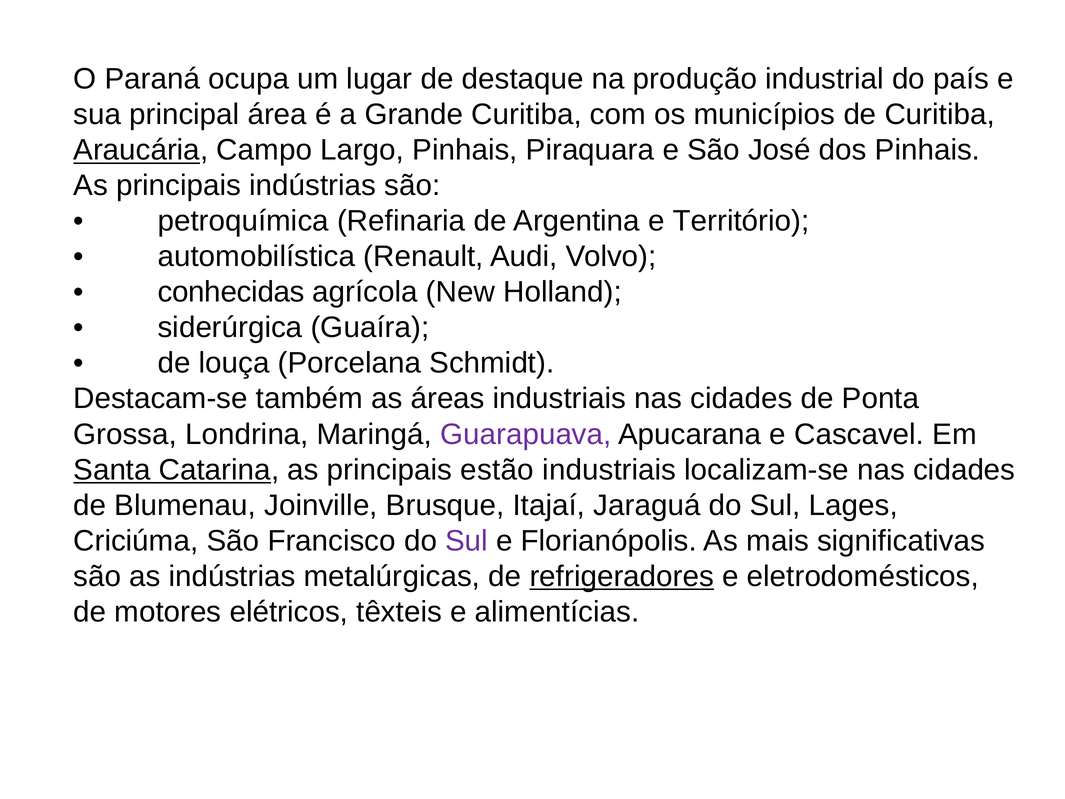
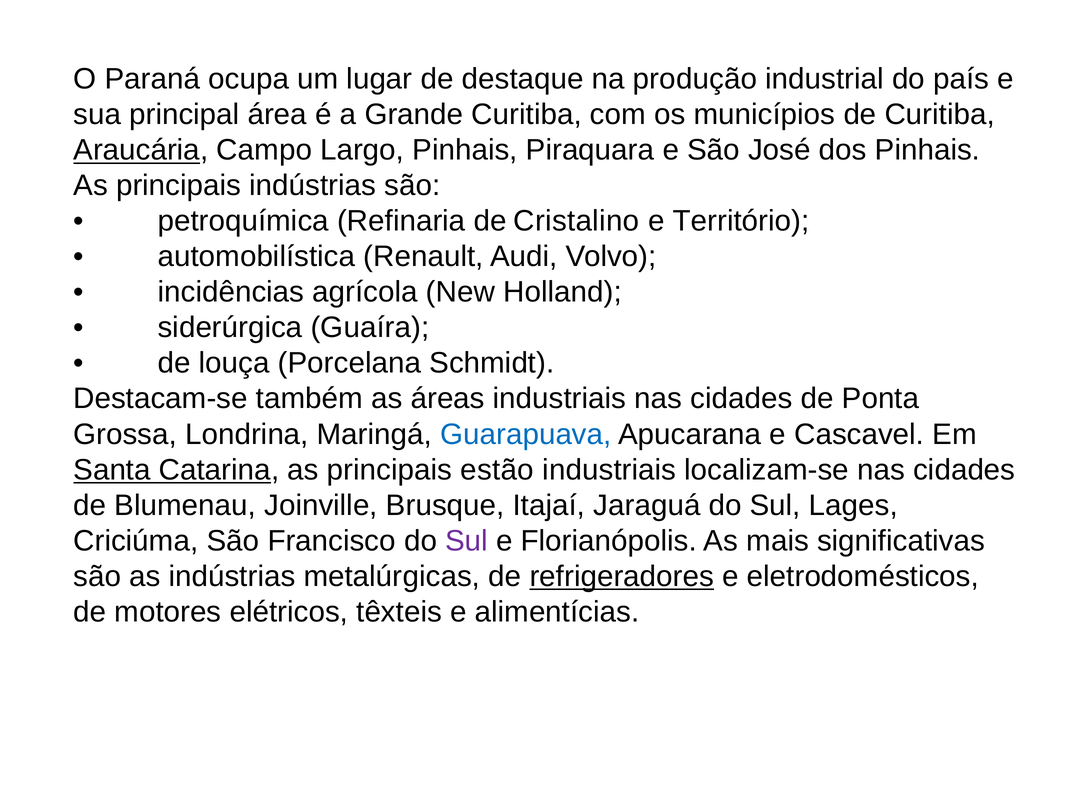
Argentina: Argentina -> Cristalino (576, 221)
conhecidas: conhecidas -> incidências (231, 292)
Guarapuava colour: purple -> blue (526, 434)
